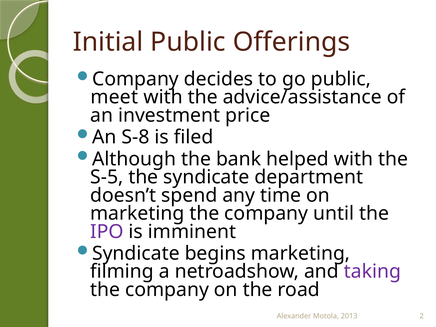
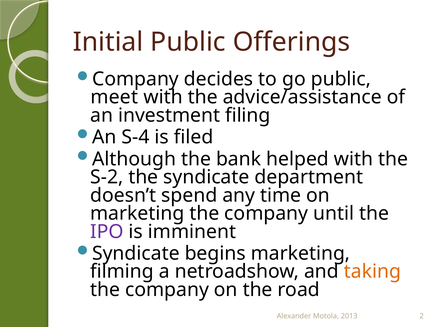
price: price -> filing (248, 115)
S-8: S-8 -> S-4 (136, 137)
S-5: S-5 -> S-2 (107, 177)
taking colour: purple -> orange (373, 272)
